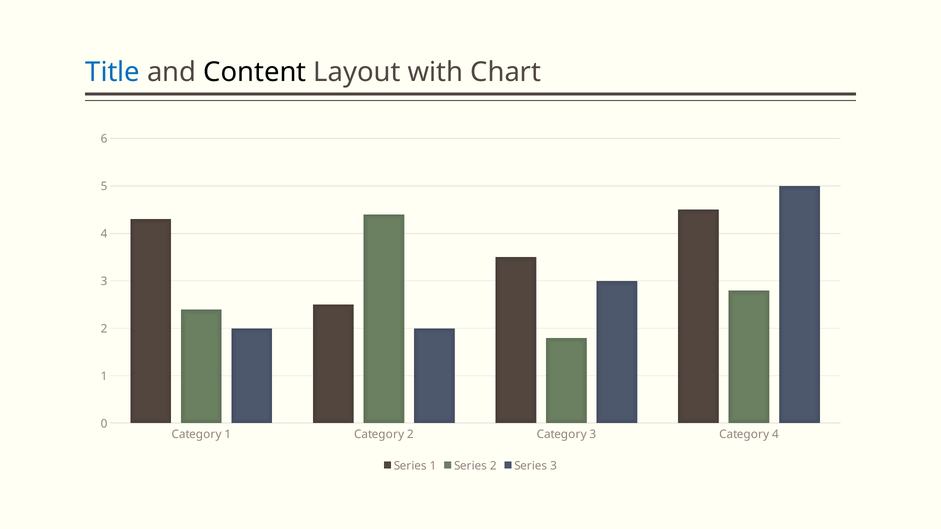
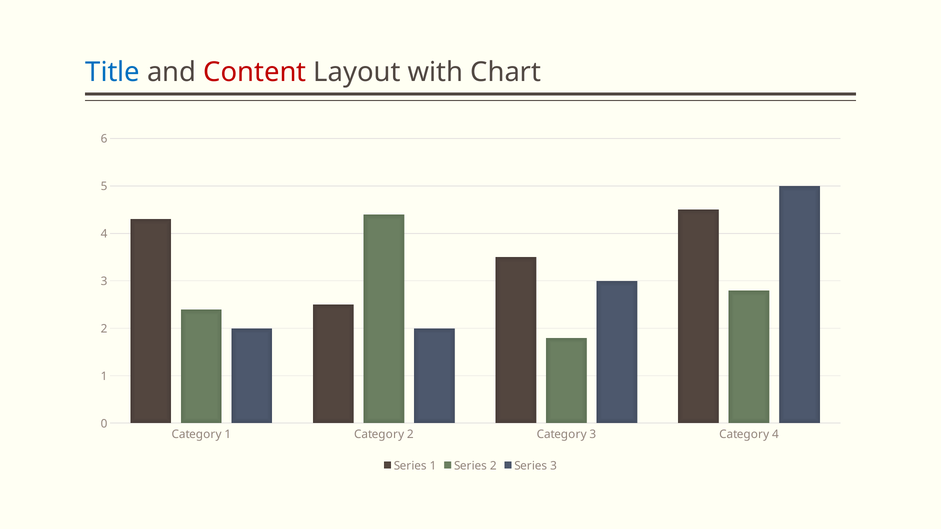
Content colour: black -> red (255, 72)
